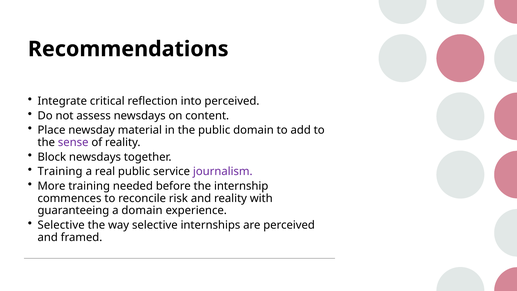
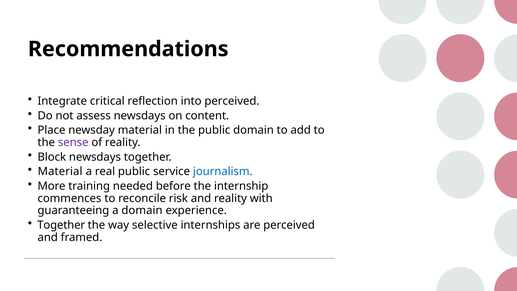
Training: Training -> Material (60, 171)
journalism colour: purple -> blue (223, 171)
Selective: Selective -> Together (61, 225)
